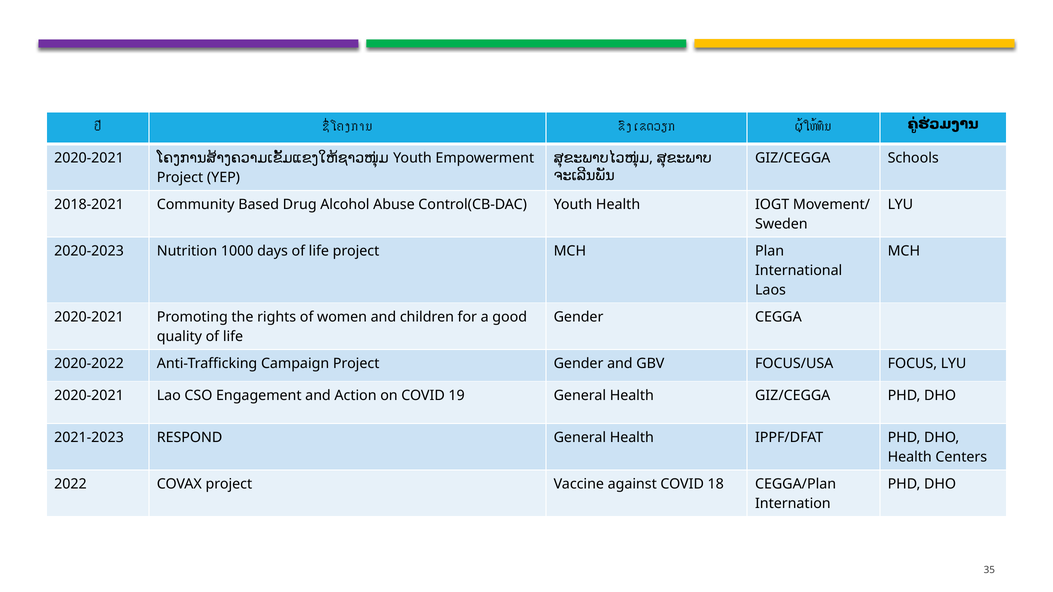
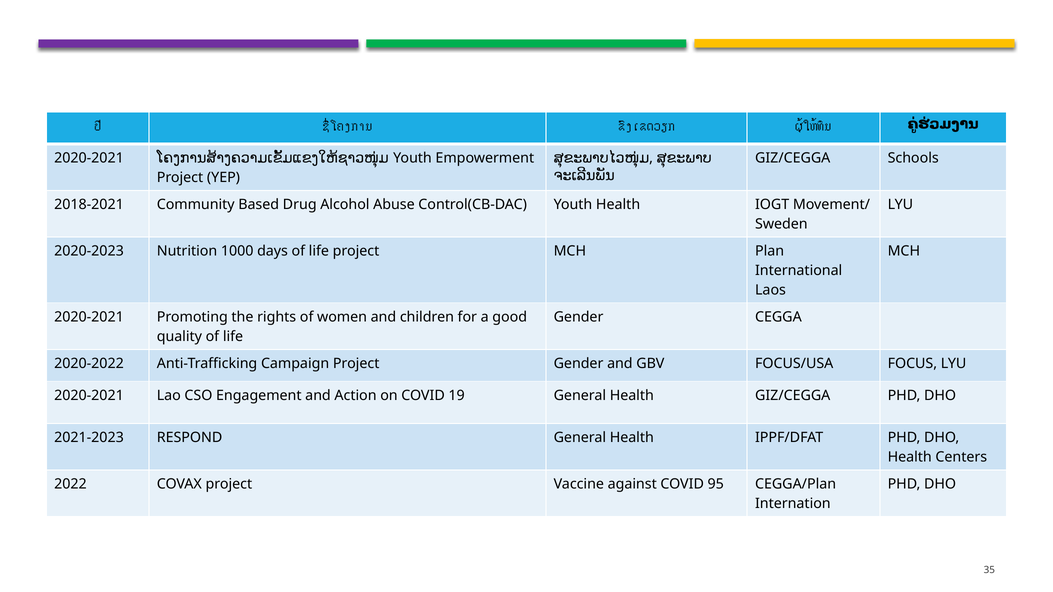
18: 18 -> 95 (716, 484)
